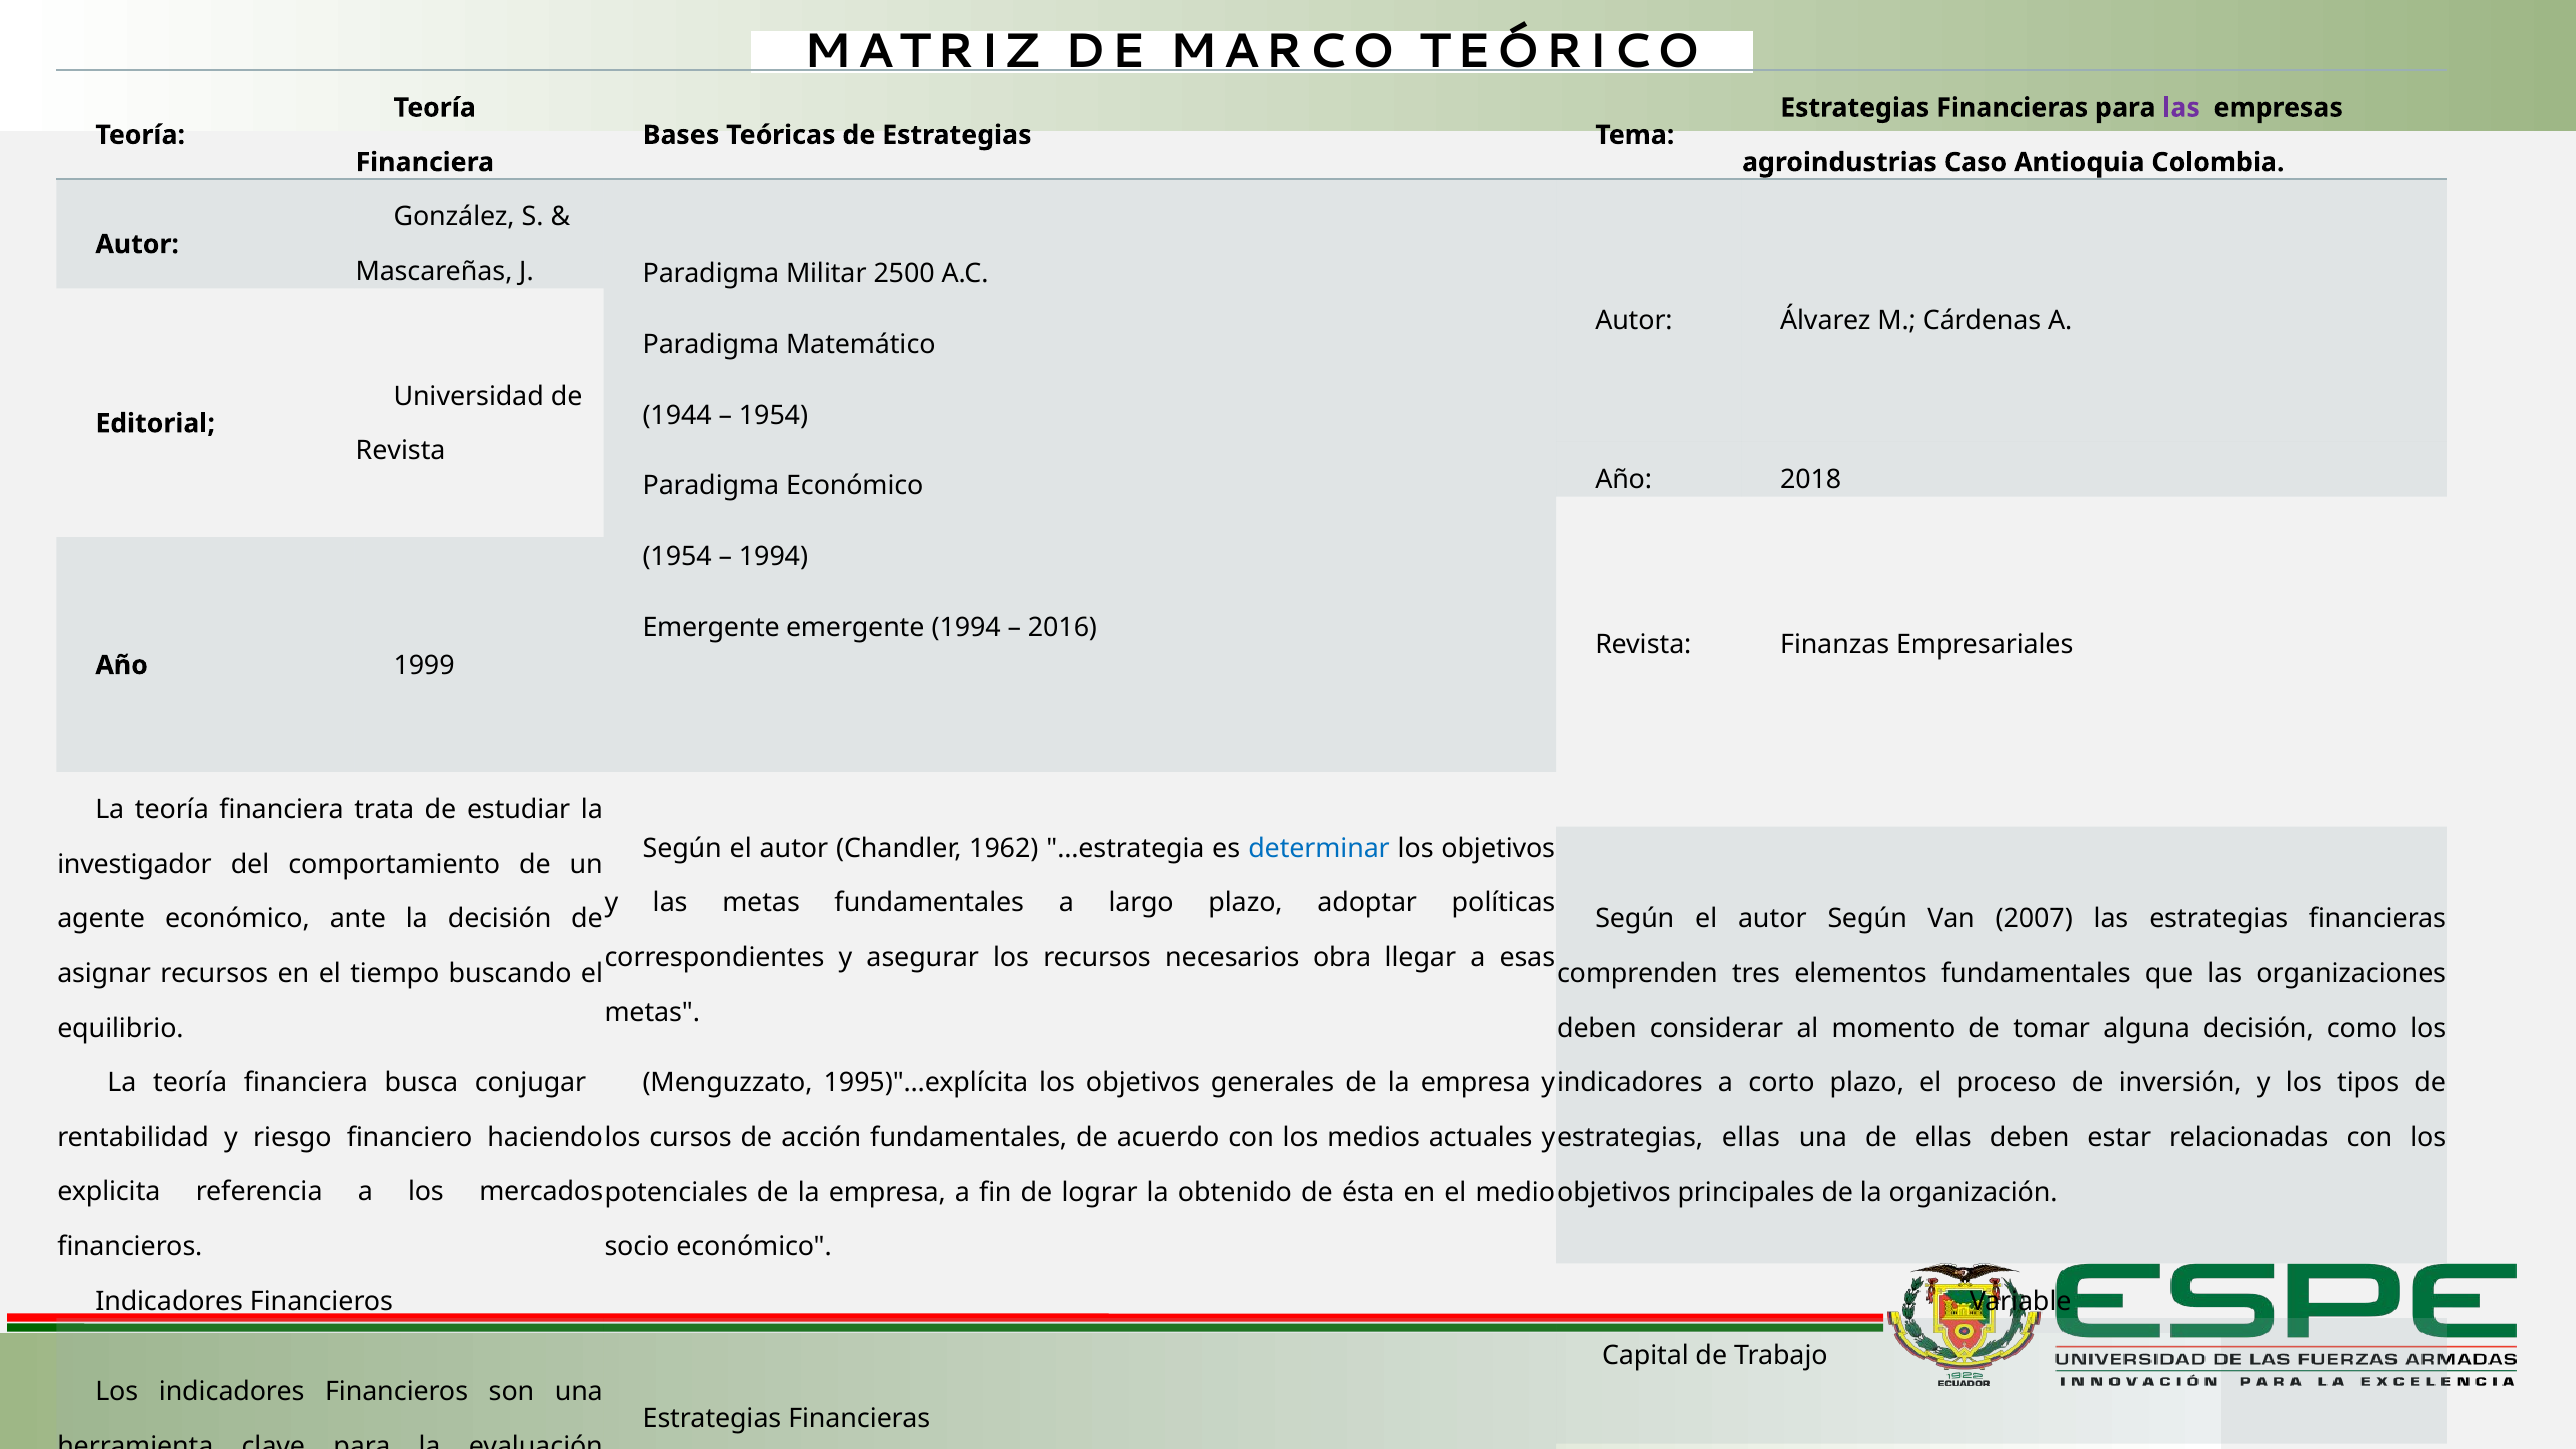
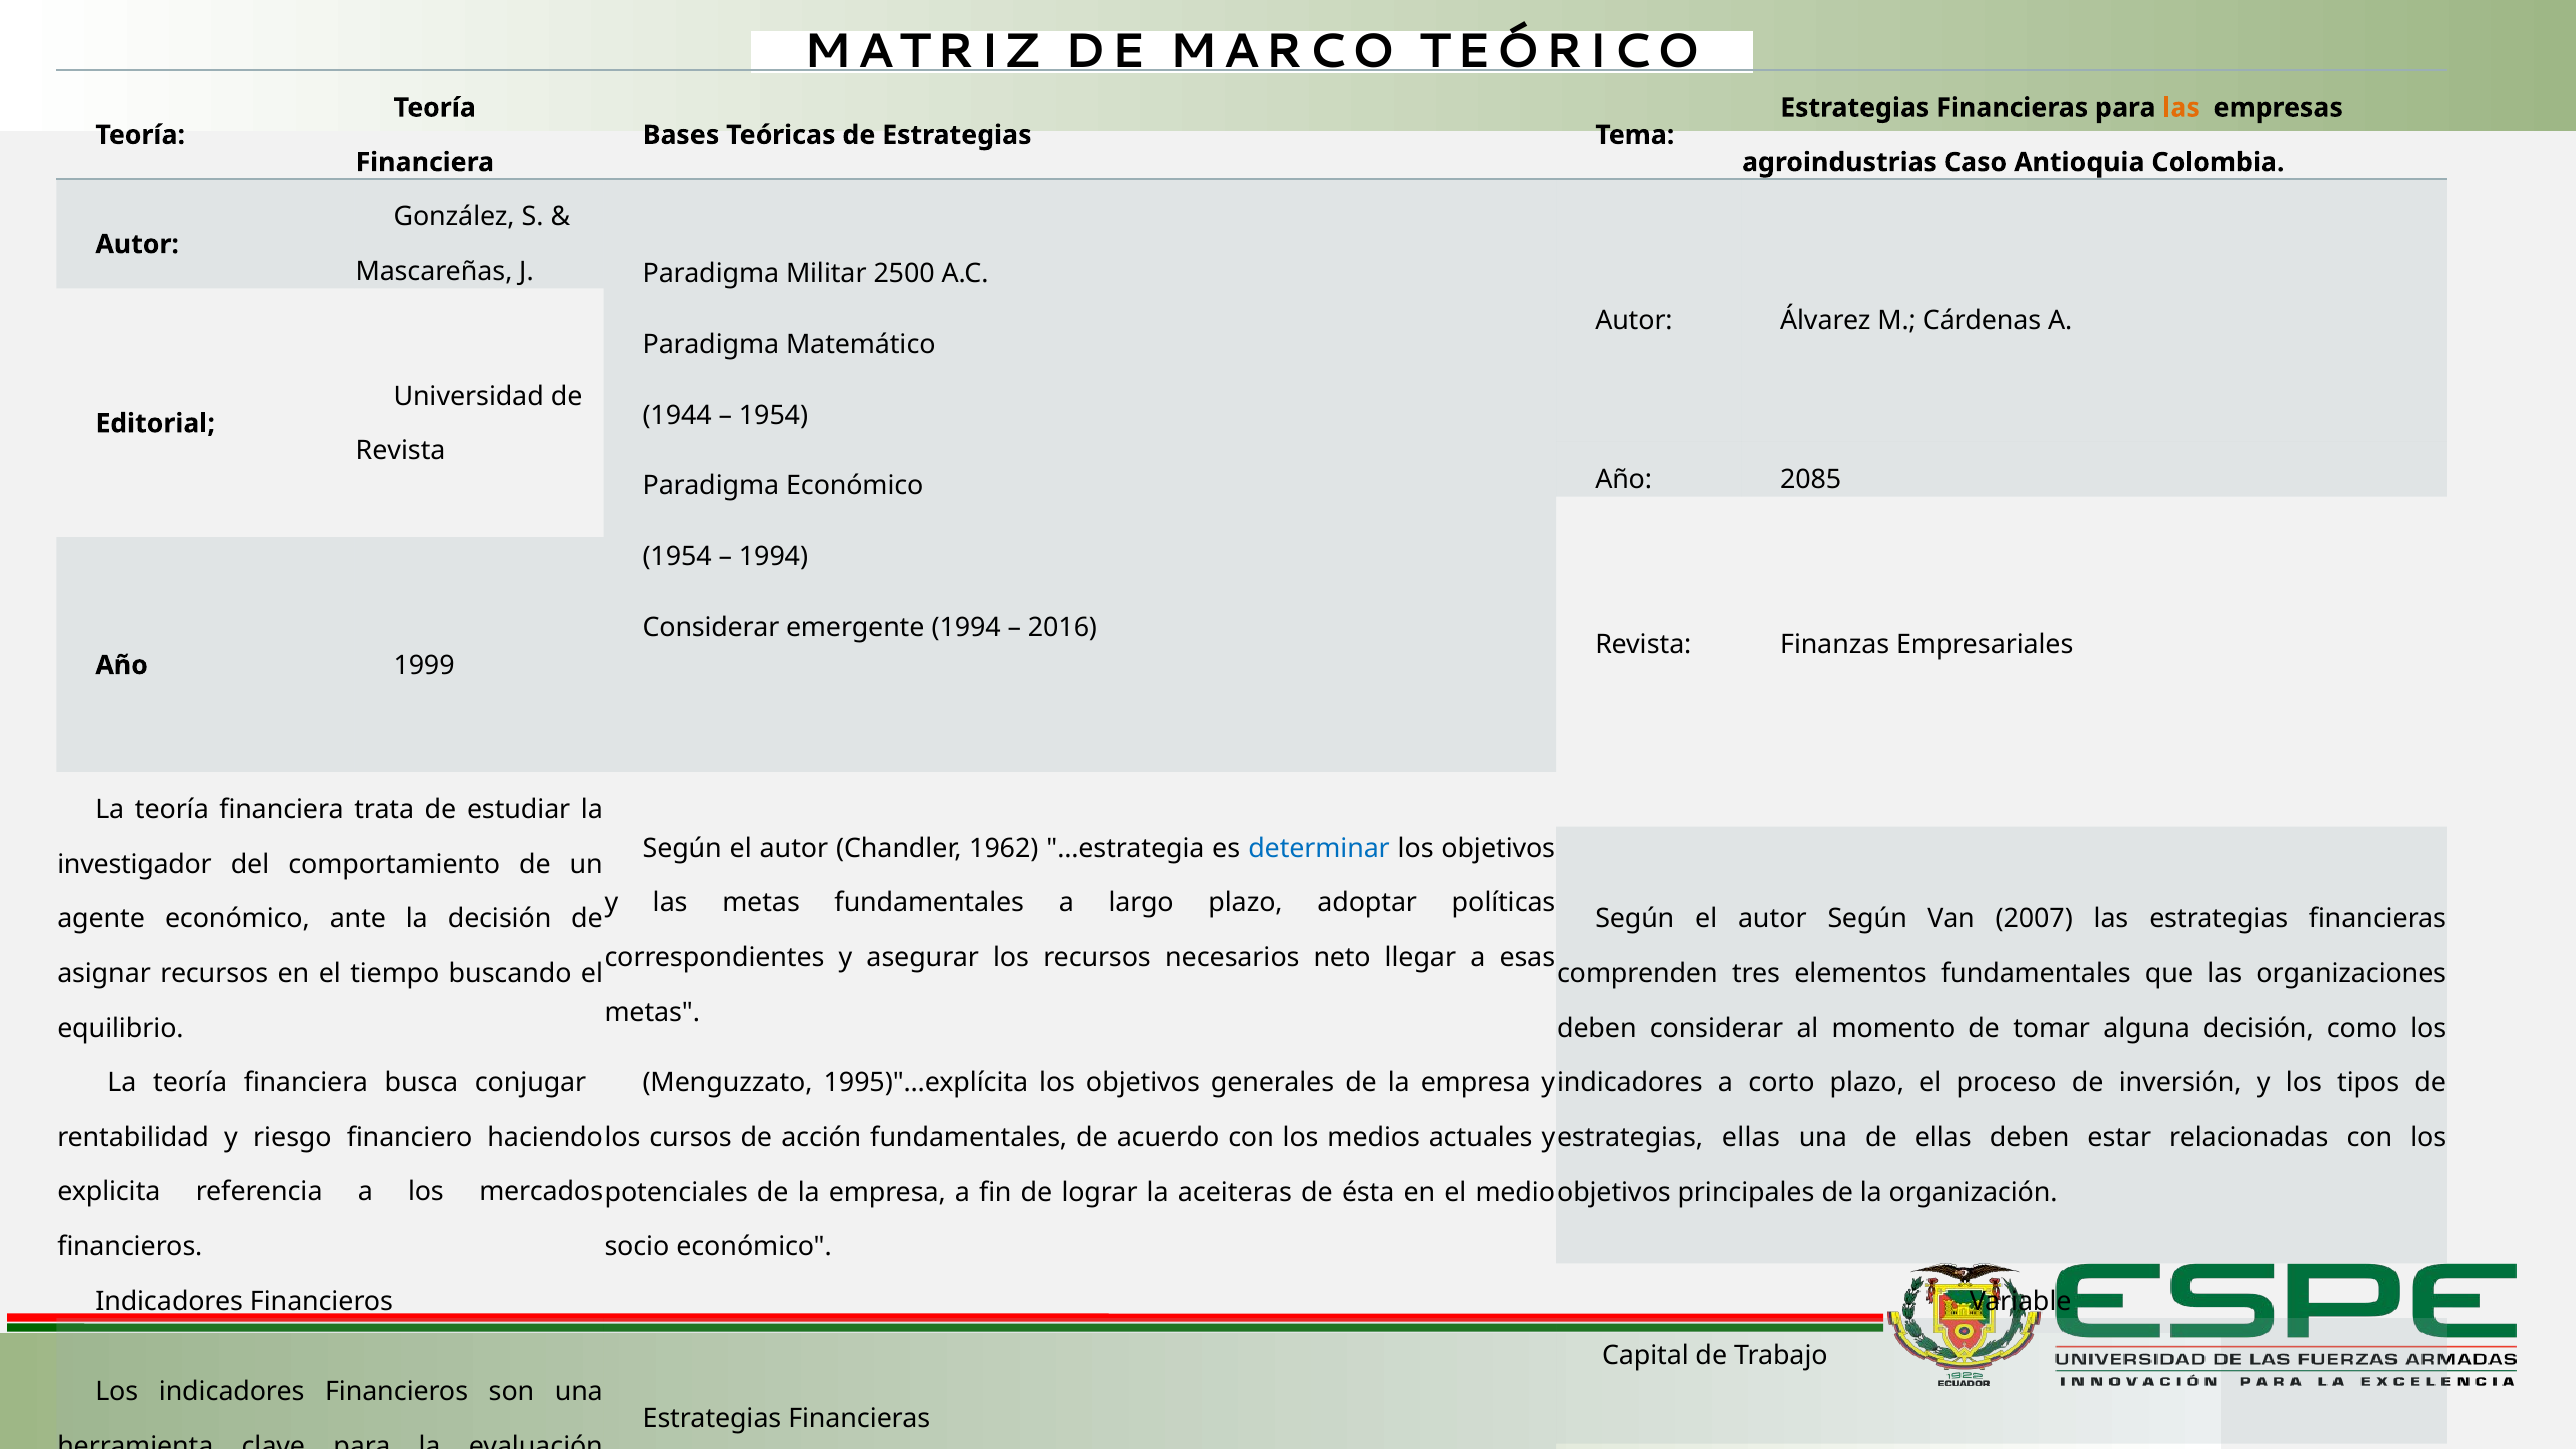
las colour: purple -> orange (2181, 108)
2018: 2018 -> 2085 (1811, 480)
Emergente: Emergente -> Considerar (711, 628)
obra: obra -> neto (1342, 958)
obtenido: obtenido -> aceiteras (1235, 1192)
